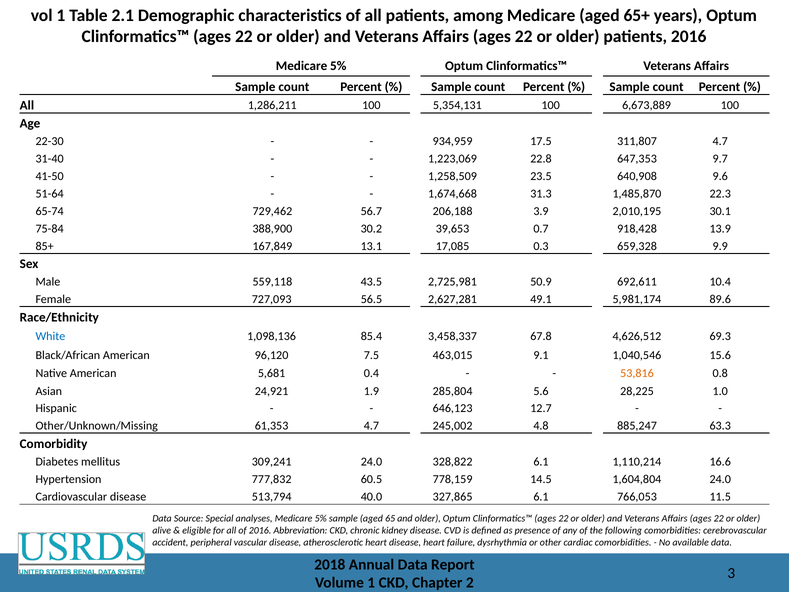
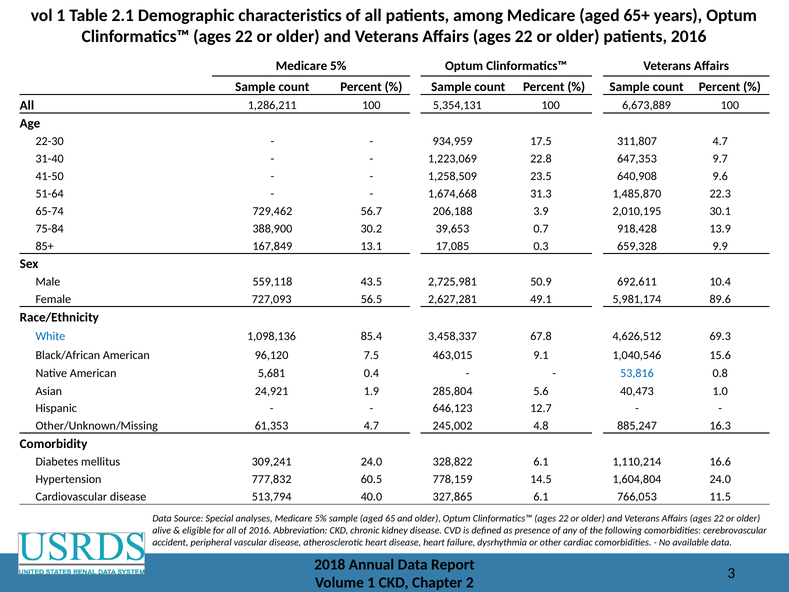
53,816 colour: orange -> blue (637, 373)
28,225: 28,225 -> 40,473 (637, 391)
63.3: 63.3 -> 16.3 (720, 426)
